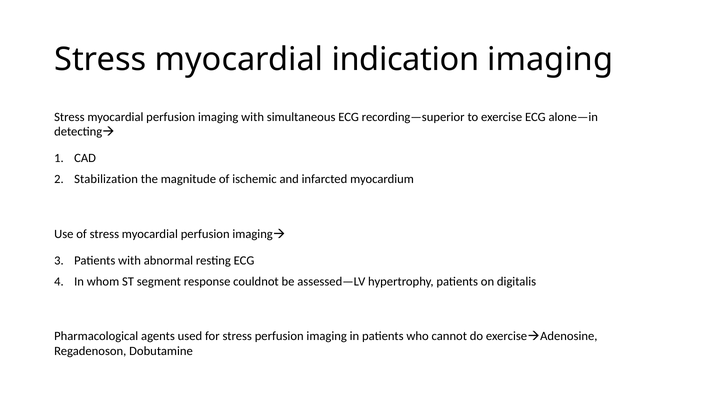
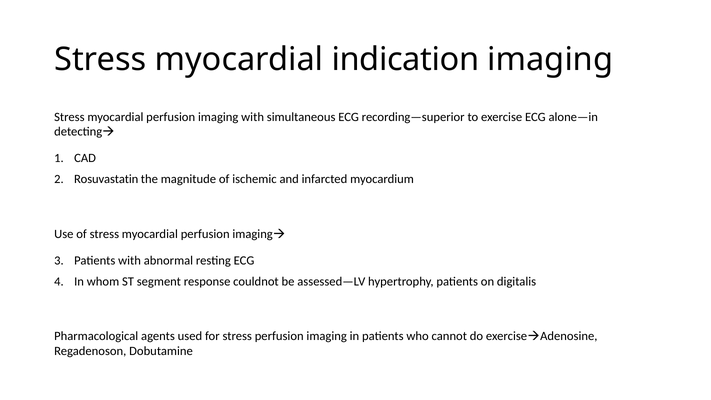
Stabilization: Stabilization -> Rosuvastatin (106, 179)
